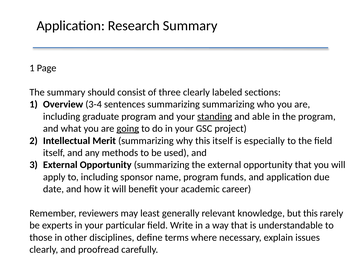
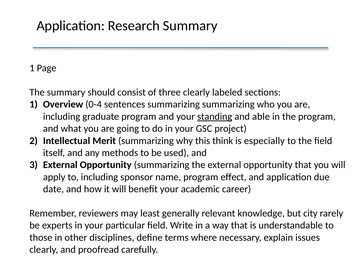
3-4: 3-4 -> 0-4 (94, 104)
going underline: present -> none (128, 129)
this itself: itself -> think (223, 141)
funds: funds -> effect (234, 177)
but this: this -> city (310, 213)
